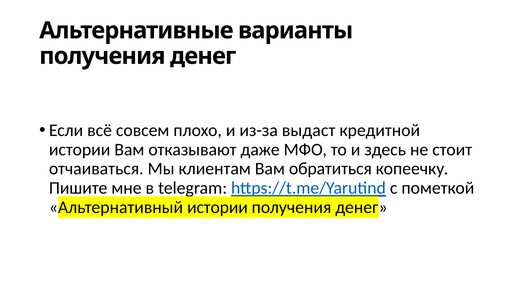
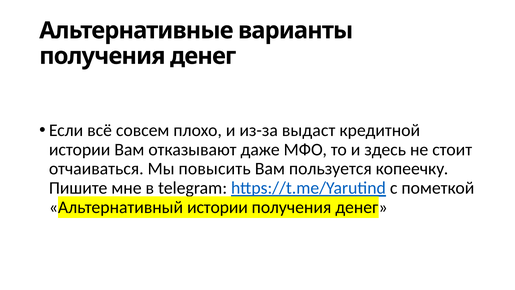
клиентам: клиентам -> повысить (215, 169)
обратиться: обратиться -> пользуется (330, 169)
